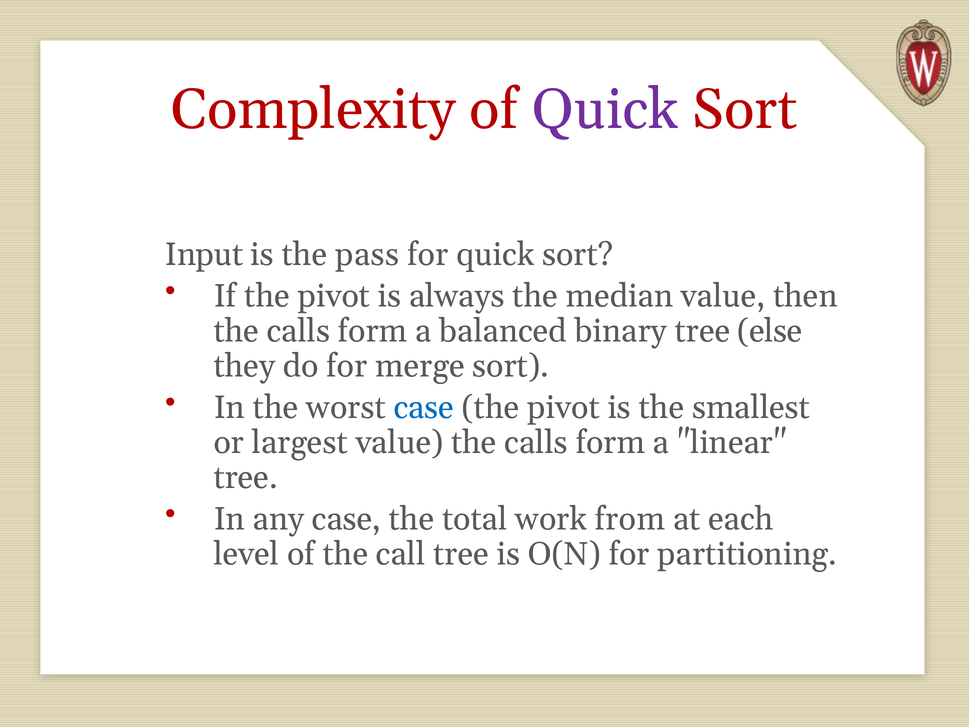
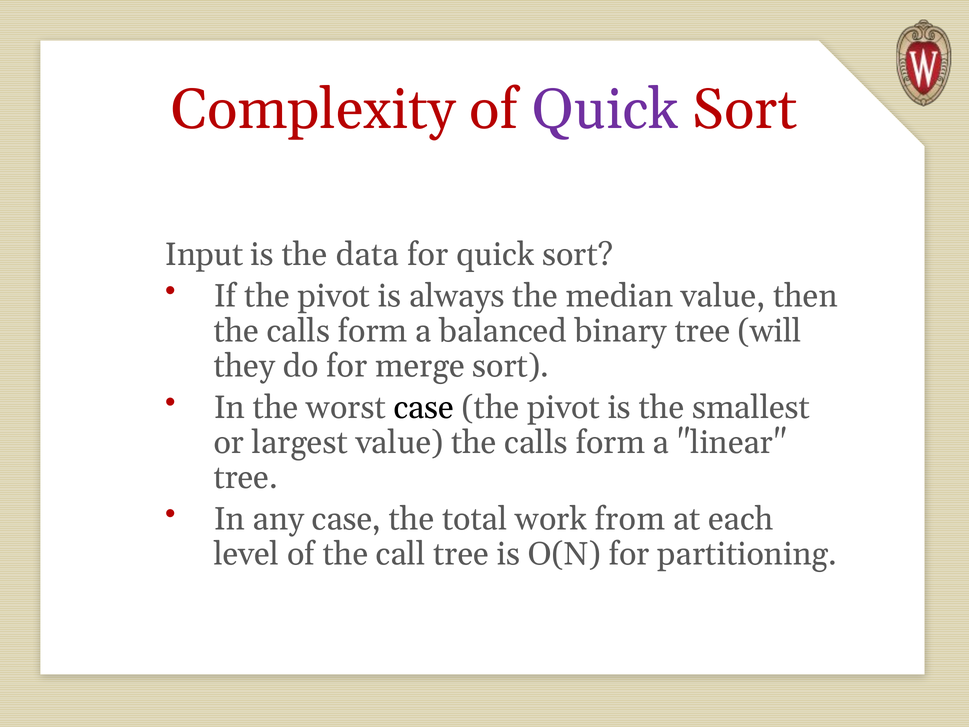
pass: pass -> data (367, 255)
else: else -> will (770, 331)
case colour: blue -> black (424, 408)
